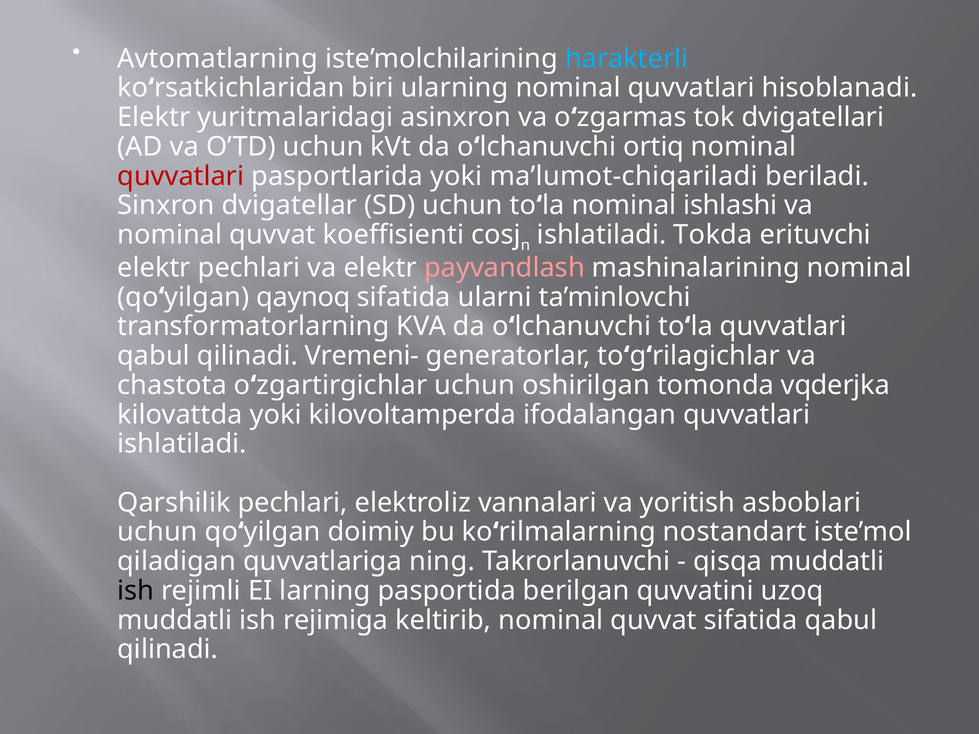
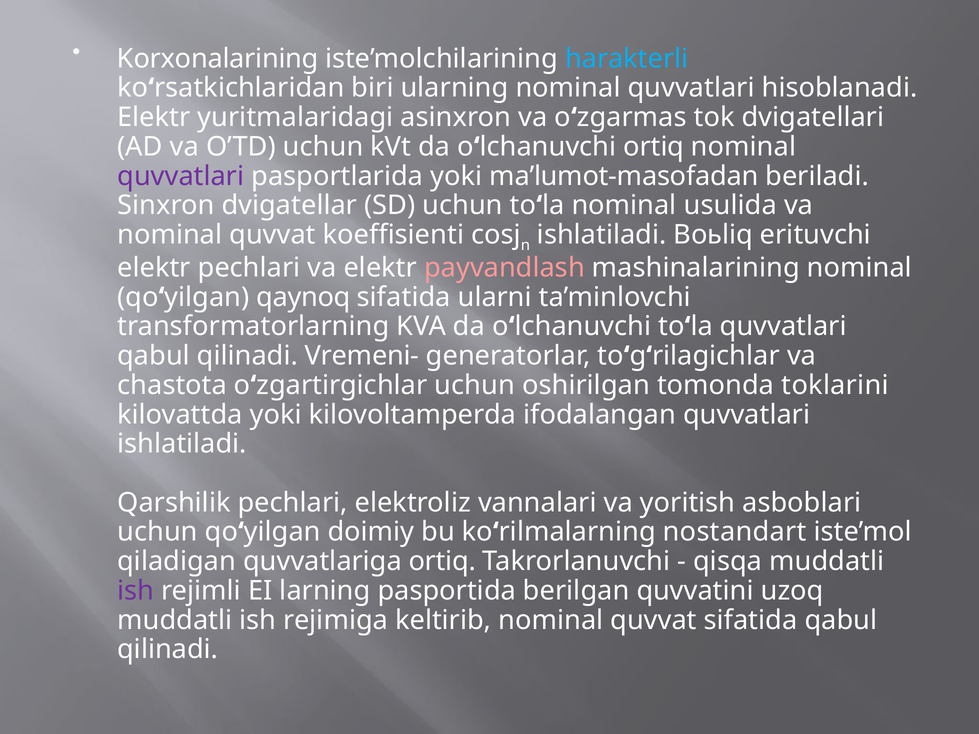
Avtomatlarning: Avtomatlarning -> Korxonalarining (218, 59)
quvvatlari colour: red -> purple (181, 176)
ma’lumot-chiqariladi: ma’lumot-chiqariladi -> ma’lumot-masofadan (624, 176)
ishlashi: ishlashi -> usulida (730, 206)
Tokda: Tokda -> Boьliq (713, 235)
vqderjka: vqderjka -> toklarini (835, 385)
quvvatlariga ning: ning -> ortiq (442, 562)
ish colour: black -> purple (136, 591)
